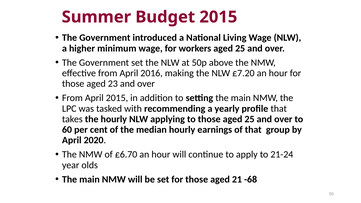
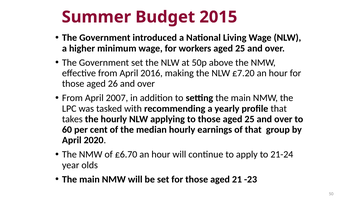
23: 23 -> 26 (113, 84)
April 2015: 2015 -> 2007 (117, 98)
-68: -68 -> -23 (251, 179)
